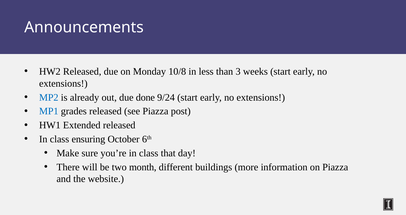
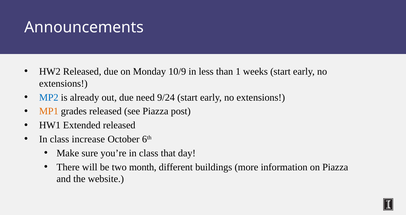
10/8: 10/8 -> 10/9 (177, 71)
3: 3 -> 1 (238, 71)
done: done -> need (145, 97)
MP1 colour: blue -> orange (49, 111)
ensuring: ensuring -> increase (88, 139)
